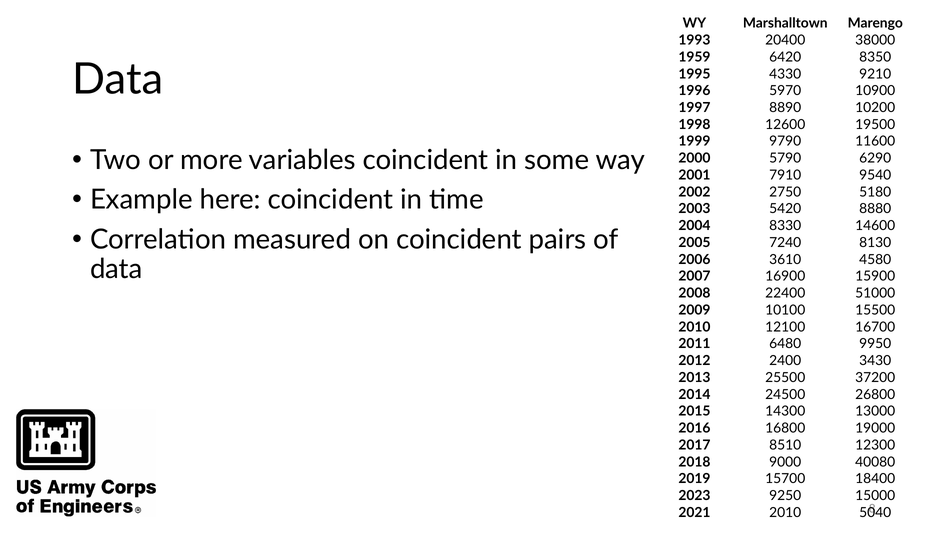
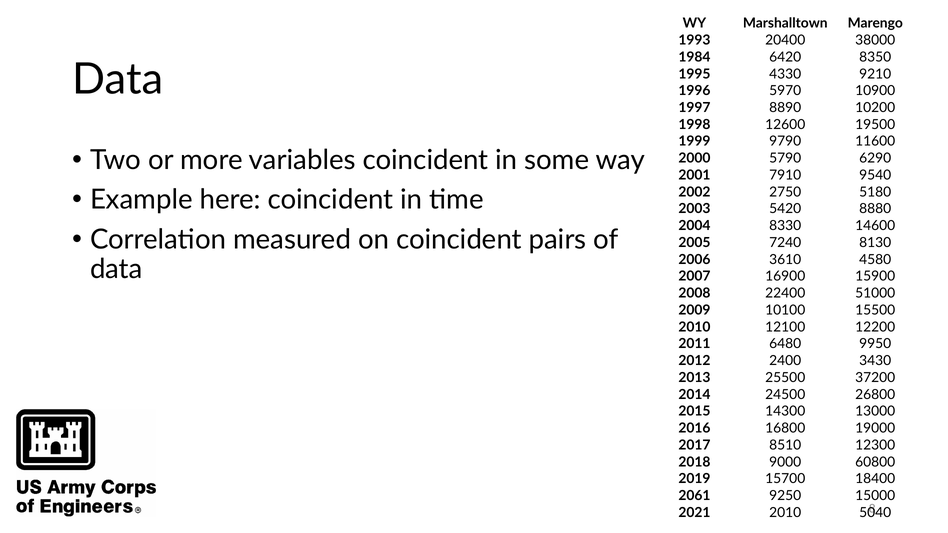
1959: 1959 -> 1984 (694, 57)
16700: 16700 -> 12200 (875, 327)
40080: 40080 -> 60800 (875, 462)
2023: 2023 -> 2061 (694, 496)
